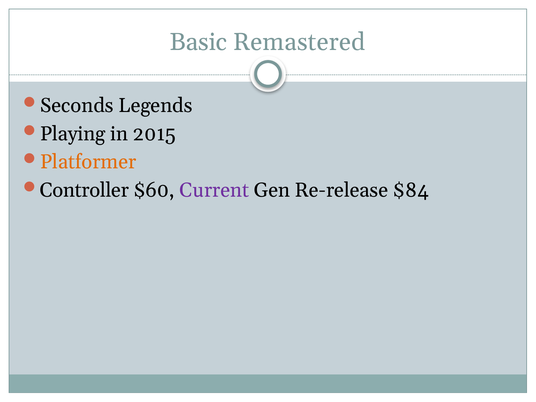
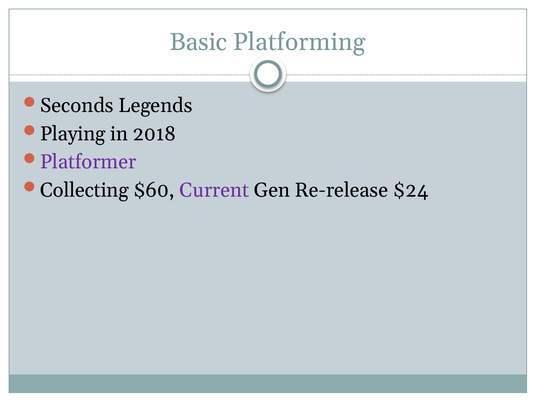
Remastered: Remastered -> Platforming (299, 42)
2015: 2015 -> 2018 (154, 134)
Platformer colour: orange -> purple (88, 162)
Controller: Controller -> Collecting (84, 190)
$84: $84 -> $24 (411, 190)
